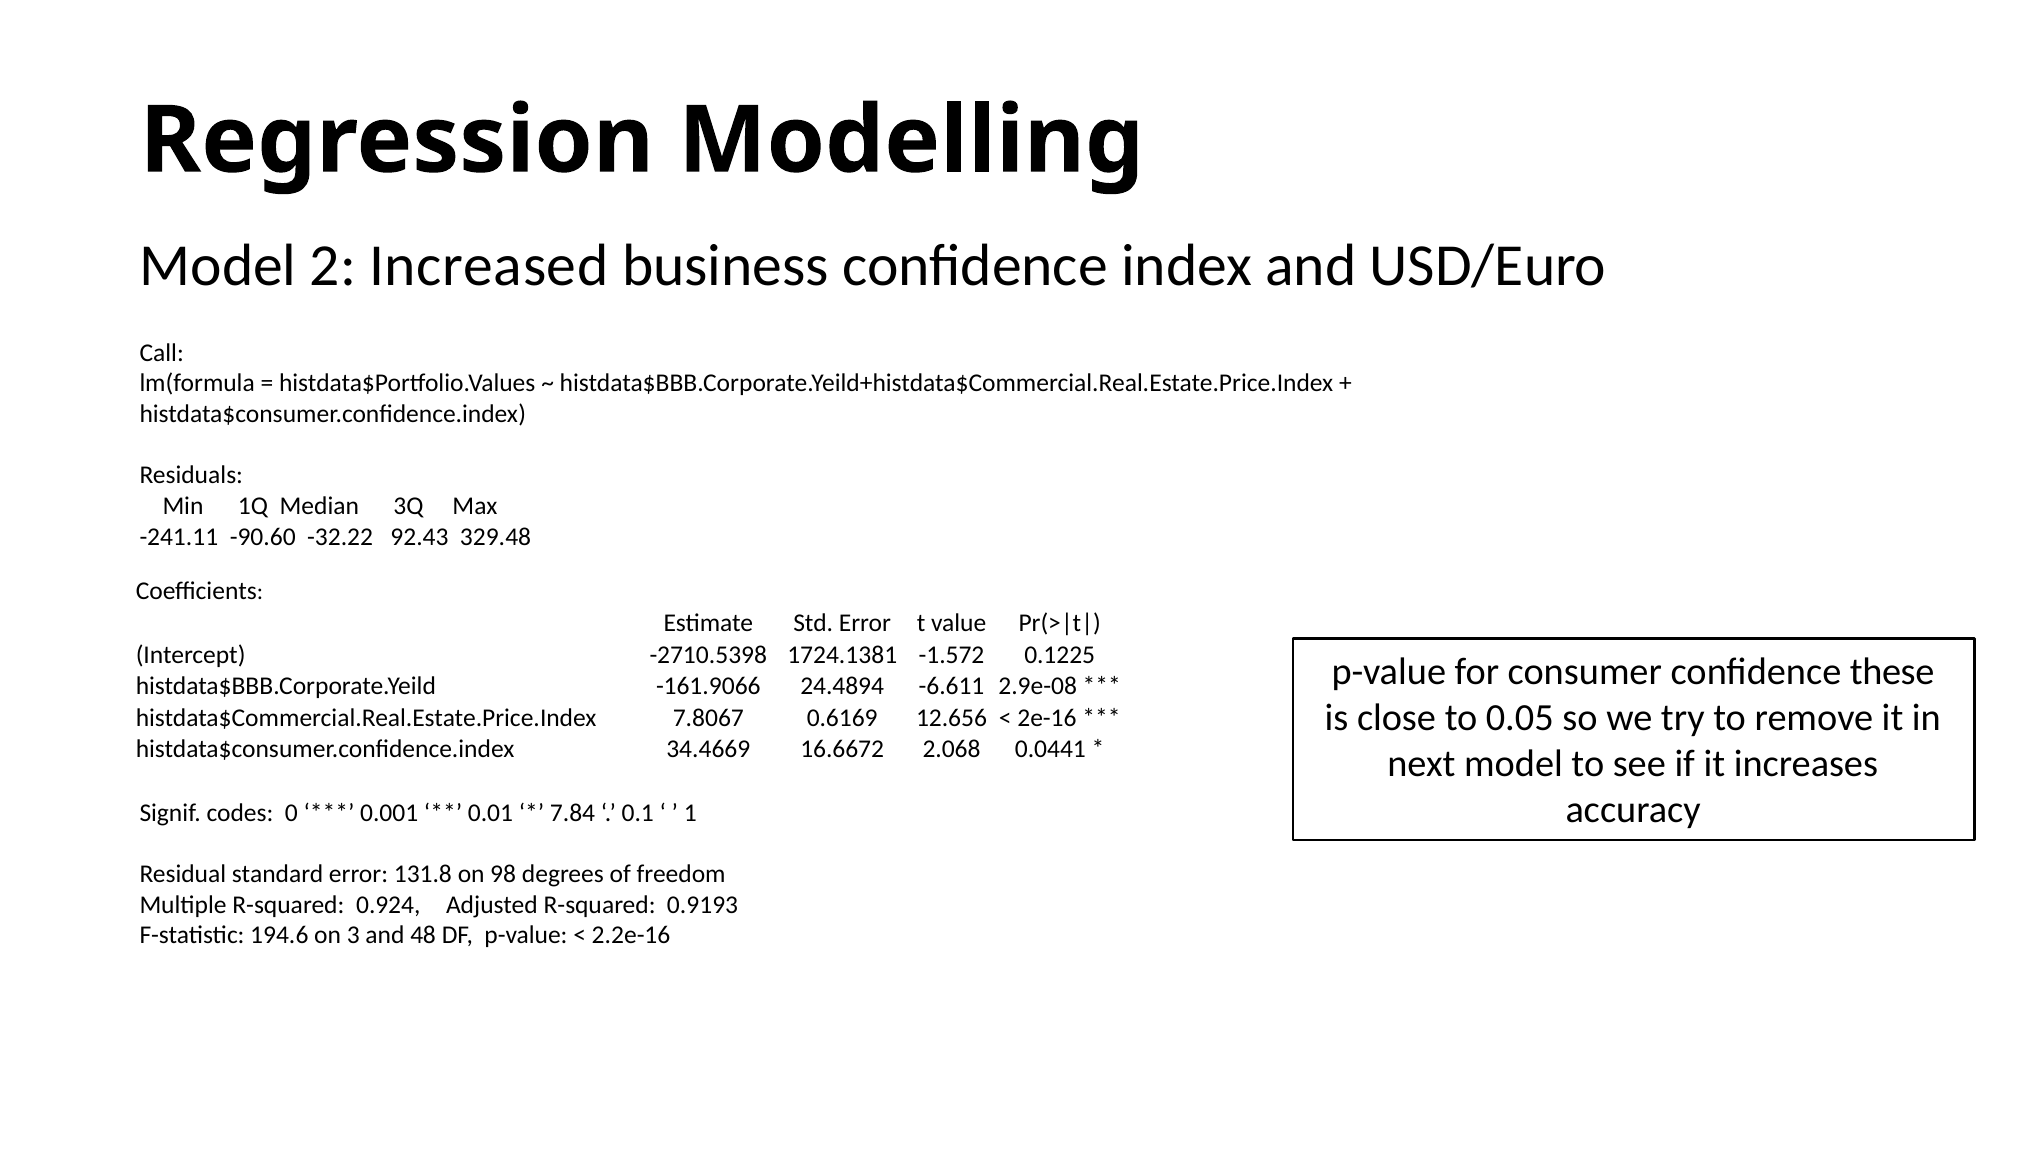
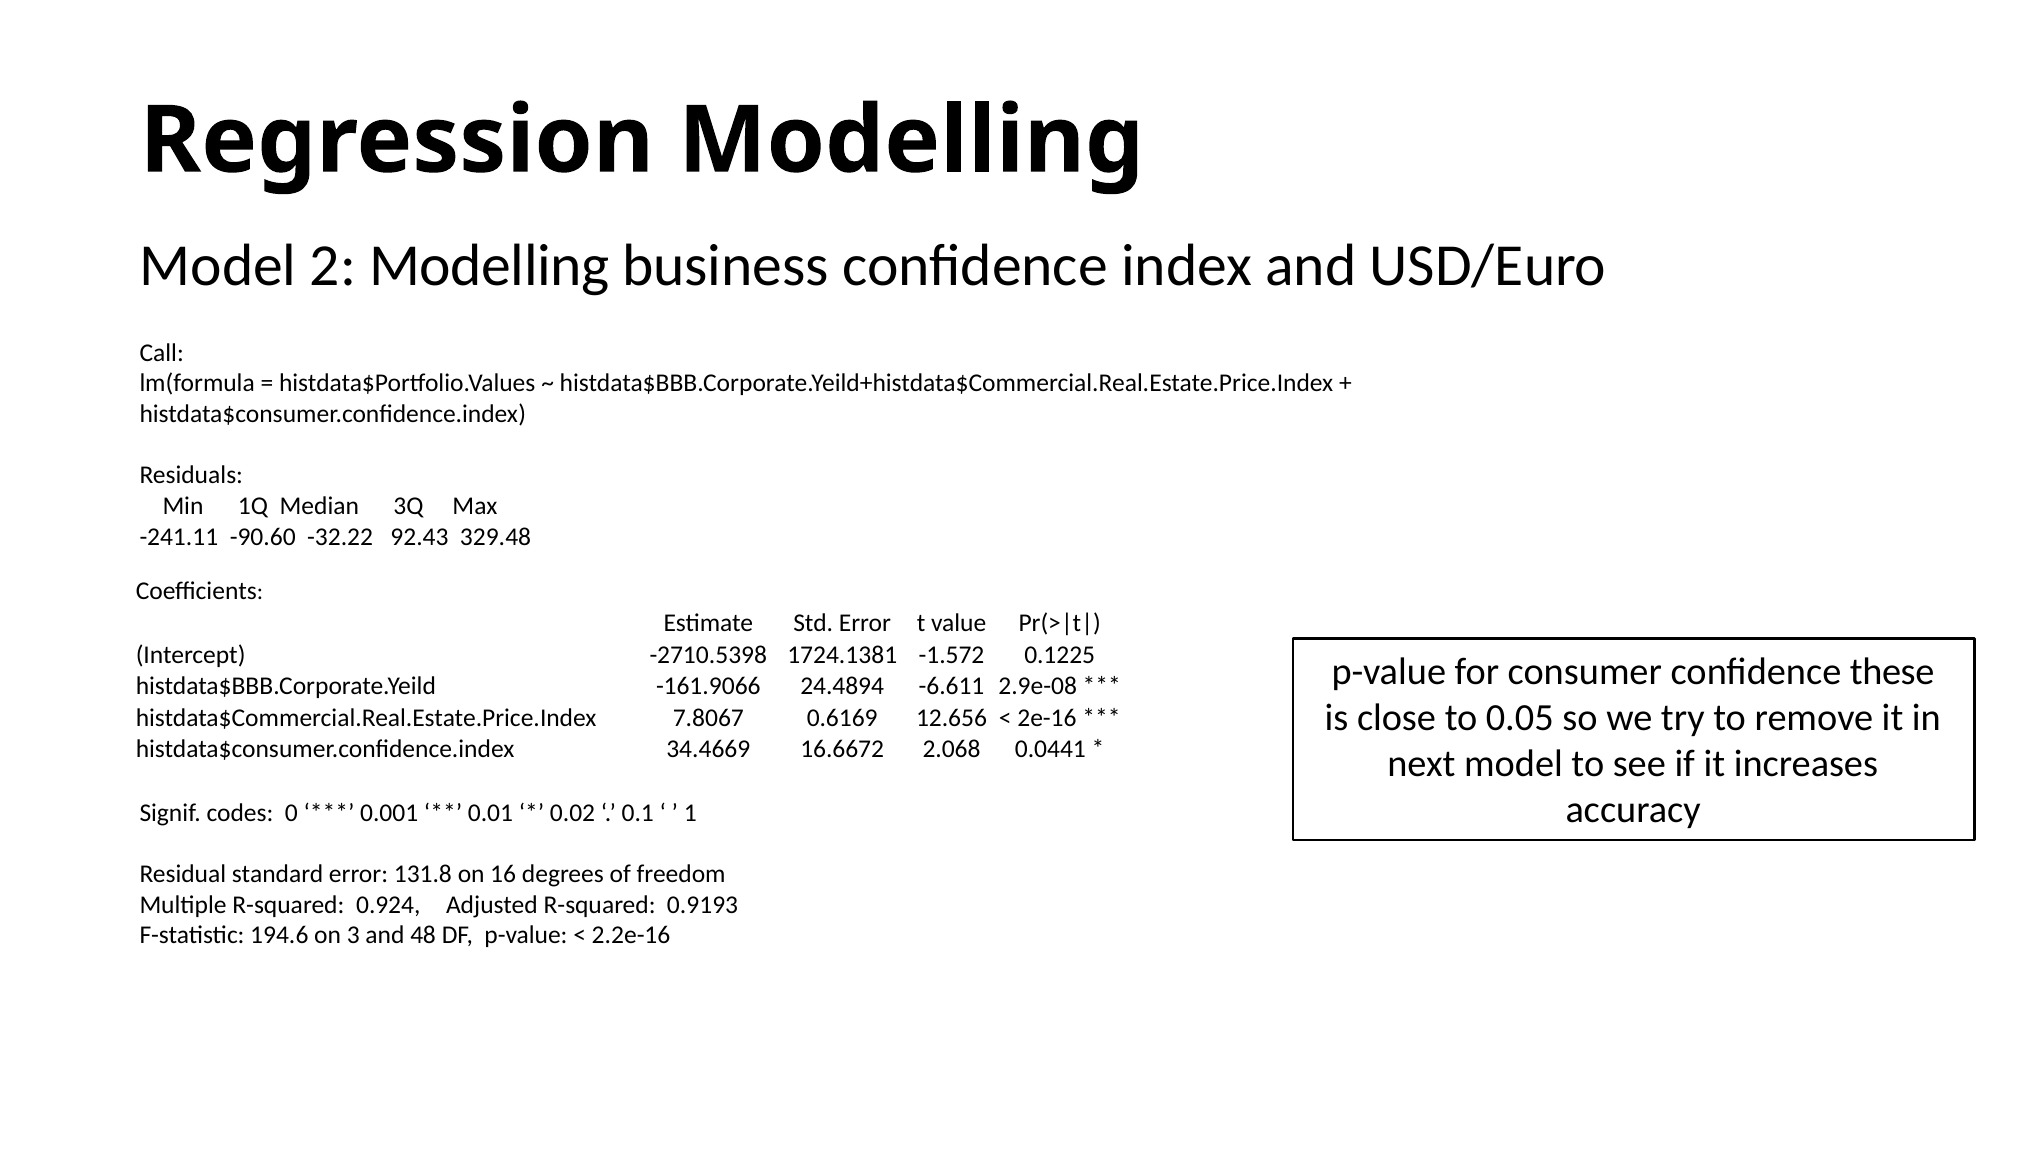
2 Increased: Increased -> Modelling (489, 265)
7.84: 7.84 -> 0.02 (573, 813)
98: 98 -> 16 (503, 874)
